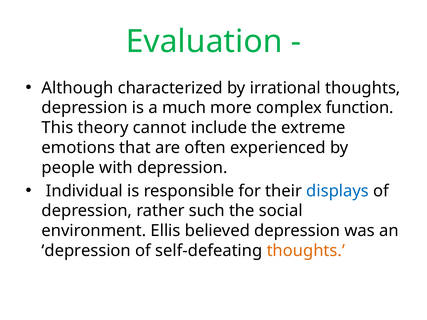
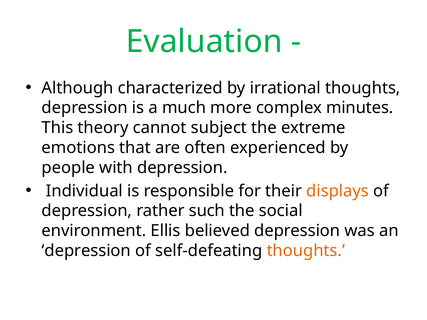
function: function -> minutes (360, 108)
include: include -> subject (219, 128)
displays colour: blue -> orange (338, 191)
